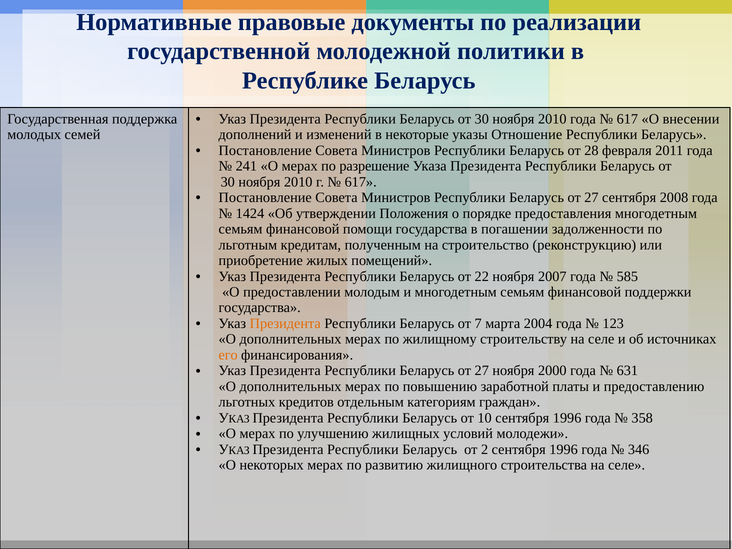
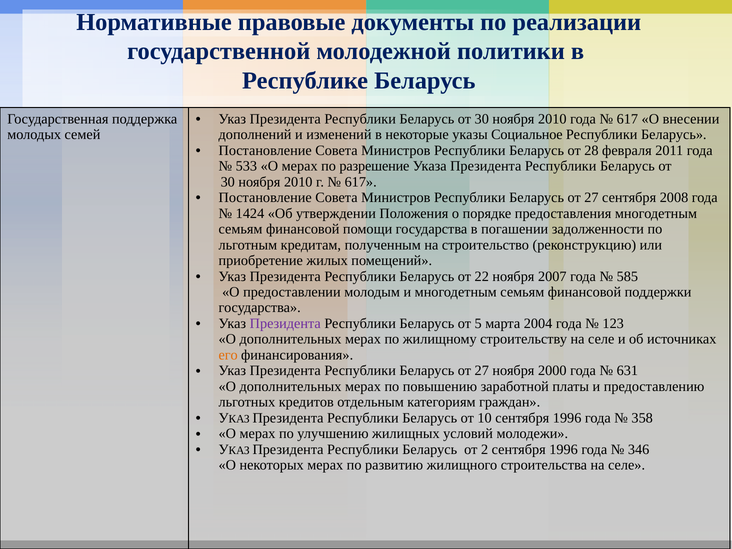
Отношение: Отношение -> Социальное (527, 135)
241: 241 -> 533 (246, 166)
Президента colour: orange -> purple (285, 324)
7: 7 -> 5 (478, 324)
